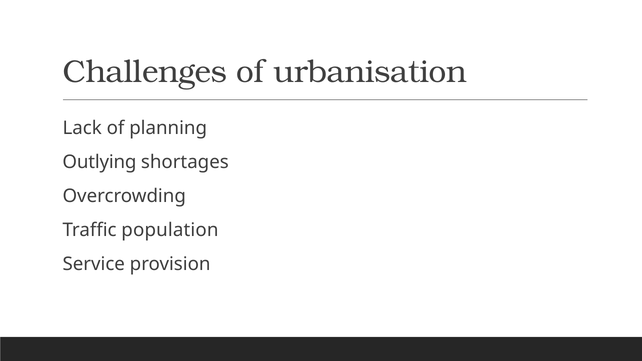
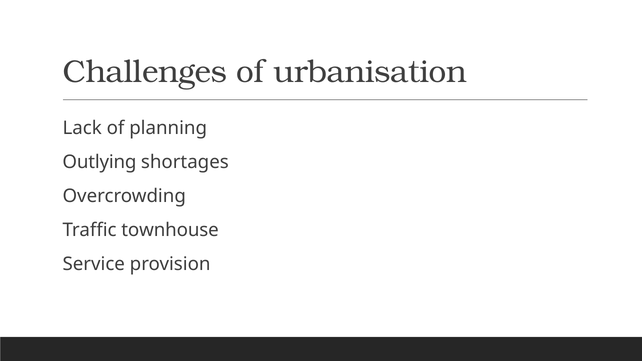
population: population -> townhouse (170, 230)
